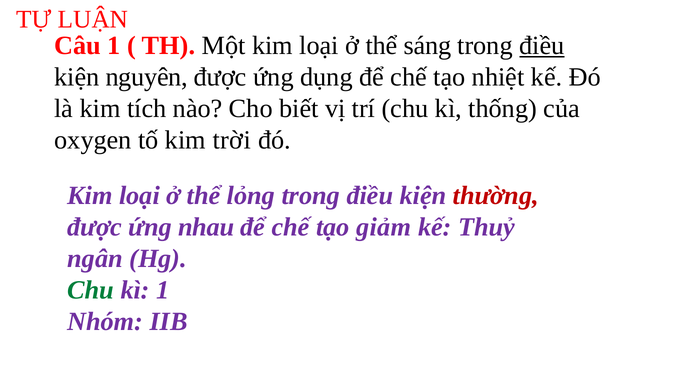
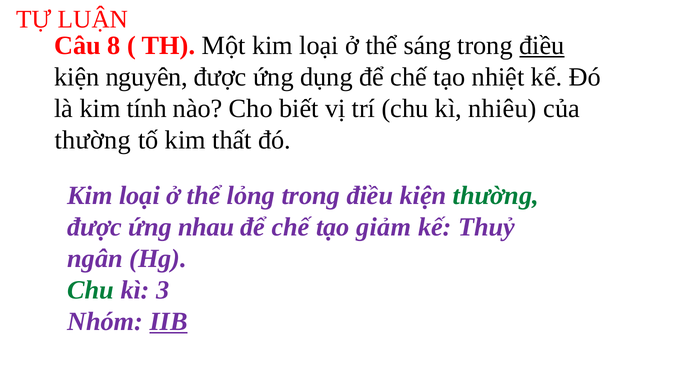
Câu 1: 1 -> 8 (114, 45)
tích: tích -> tính (147, 109)
thống: thống -> nhiêu (503, 109)
oxygen: oxygen -> thường (93, 140)
trời: trời -> thất (232, 140)
thường colour: red -> green (496, 196)
kì 1: 1 -> 3 (163, 290)
IIB underline: none -> present (169, 322)
